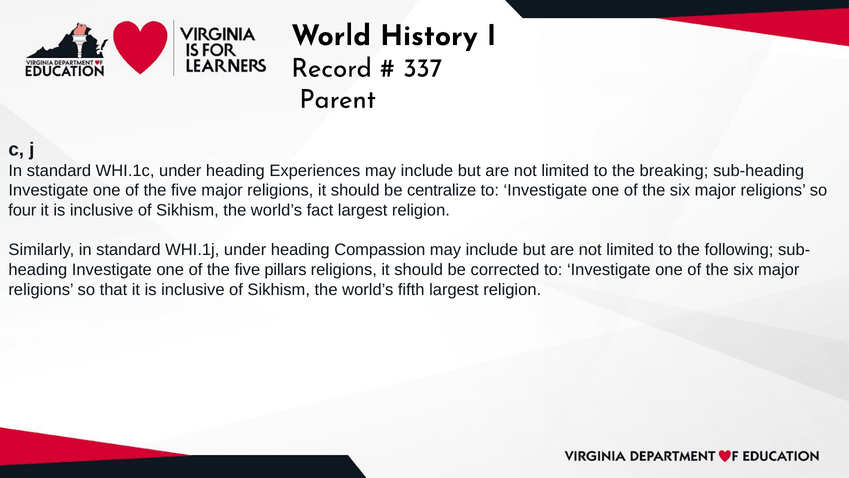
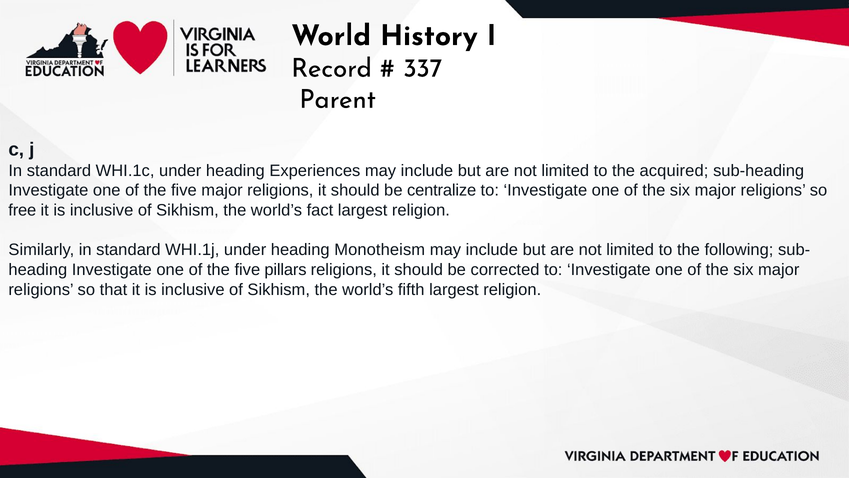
breaking: breaking -> acquired (674, 171)
four: four -> free (22, 210)
Compassion: Compassion -> Monotheism (380, 250)
